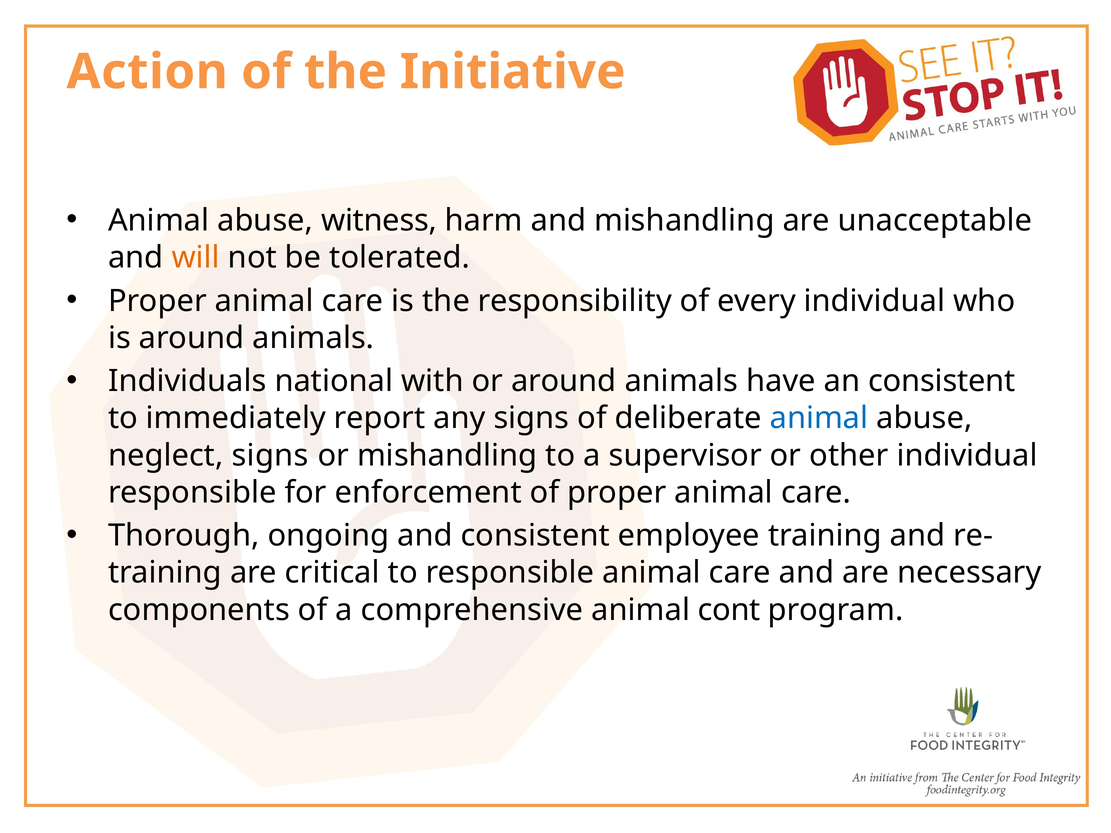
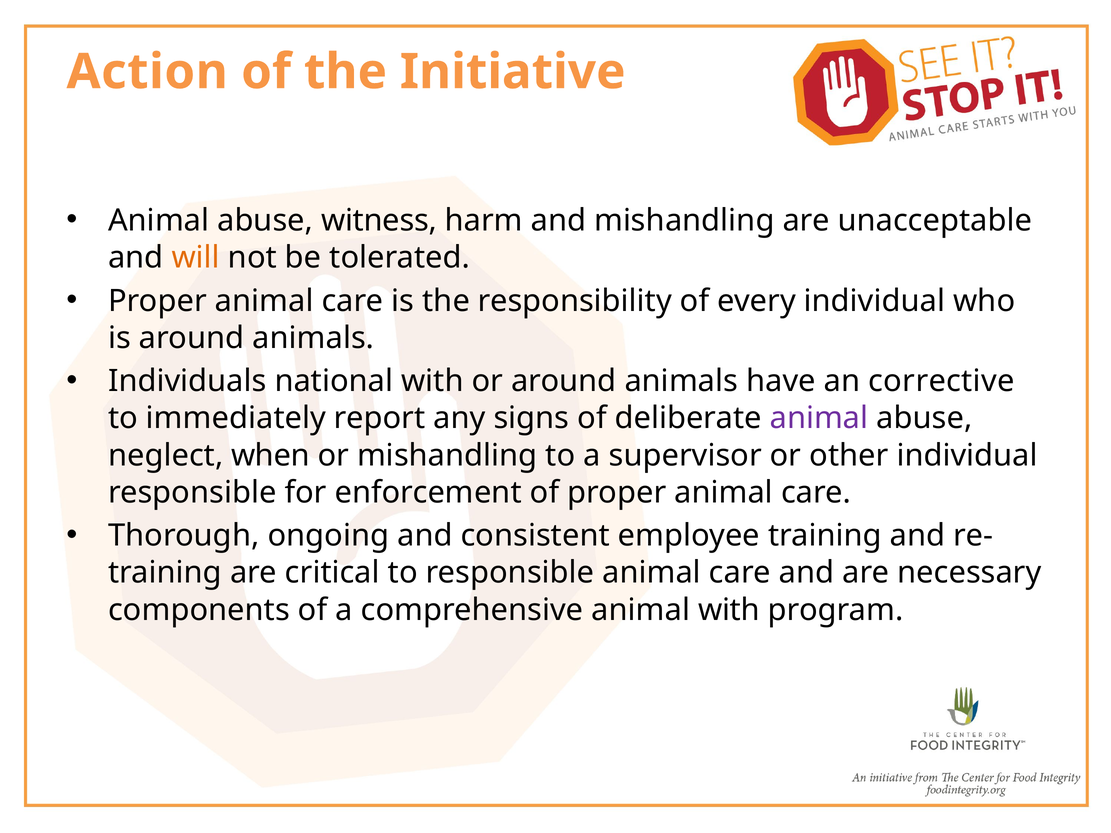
an consistent: consistent -> corrective (941, 381)
animal colour: blue -> purple (819, 418)
neglect signs: signs -> when (270, 456)
animal cont: cont -> with (729, 610)
